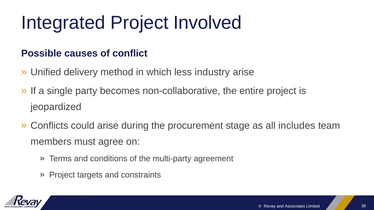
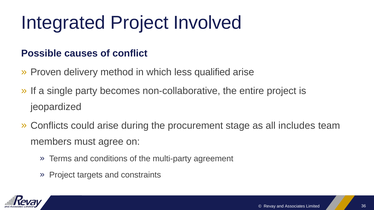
Unified: Unified -> Proven (46, 72)
industry: industry -> qualified (212, 72)
